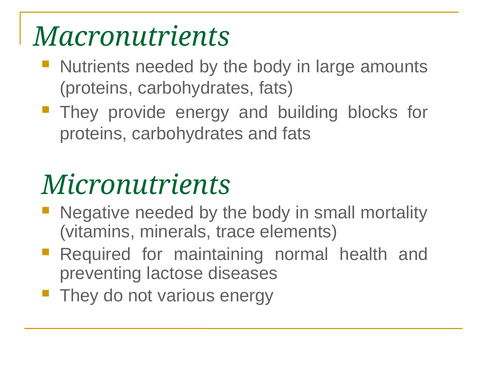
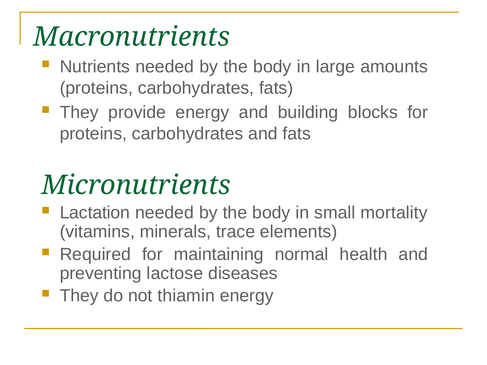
Negative: Negative -> Lactation (95, 213)
various: various -> thiamin (186, 296)
